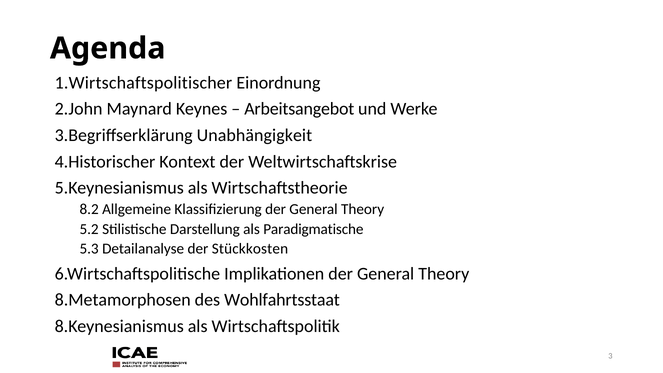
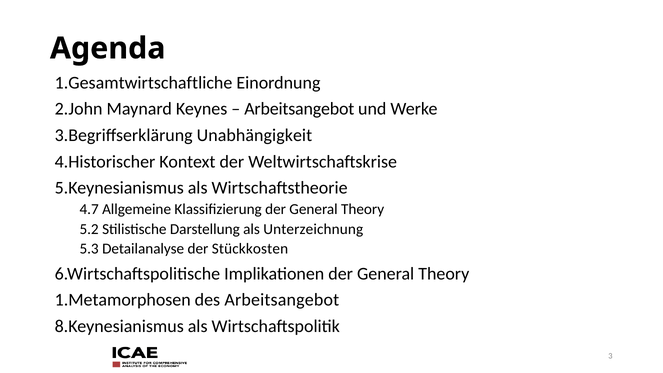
1.Wirtschaftspolitischer: 1.Wirtschaftspolitischer -> 1.Gesamtwirtschaftliche (144, 83)
8.2: 8.2 -> 4.7 (89, 209)
Paradigmatische: Paradigmatische -> Unterzeichnung (313, 229)
8.Metamorphosen: 8.Metamorphosen -> 1.Metamorphosen (123, 300)
des Wohlfahrtsstaat: Wohlfahrtsstaat -> Arbeitsangebot (282, 300)
